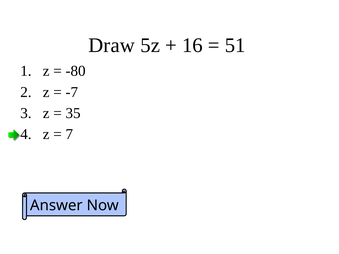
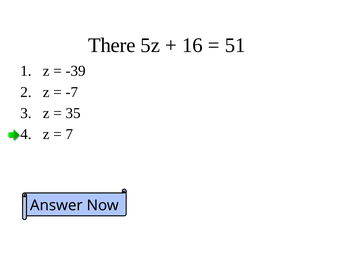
Draw: Draw -> There (112, 45)
-80: -80 -> -39 (76, 71)
